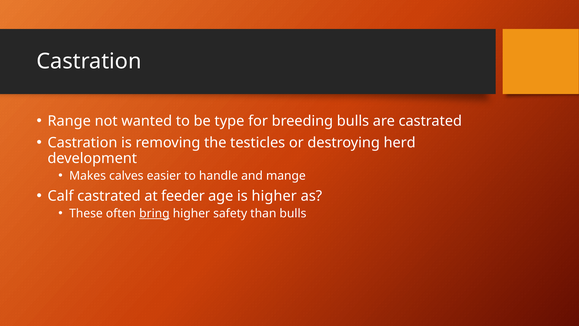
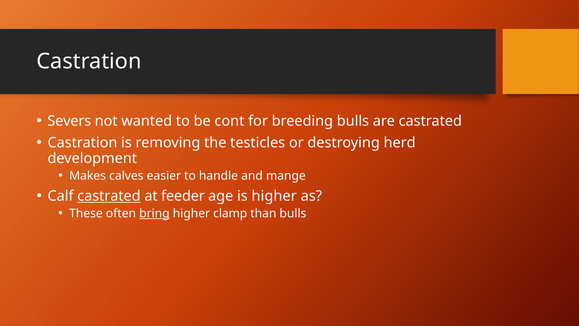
Range: Range -> Severs (69, 121)
type: type -> cont (229, 121)
castrated underline: none -> present (109, 196)
safety: safety -> clamp (230, 213)
